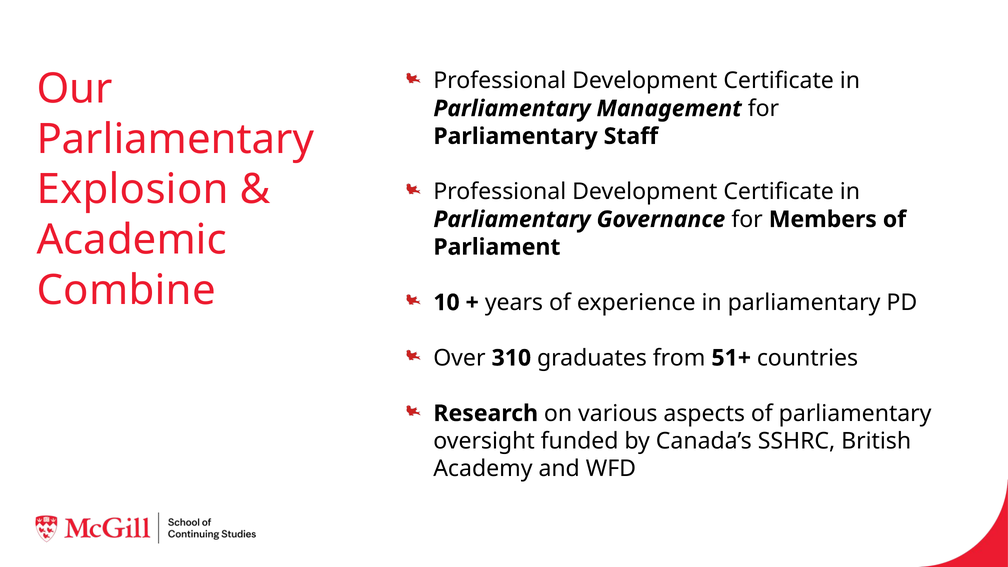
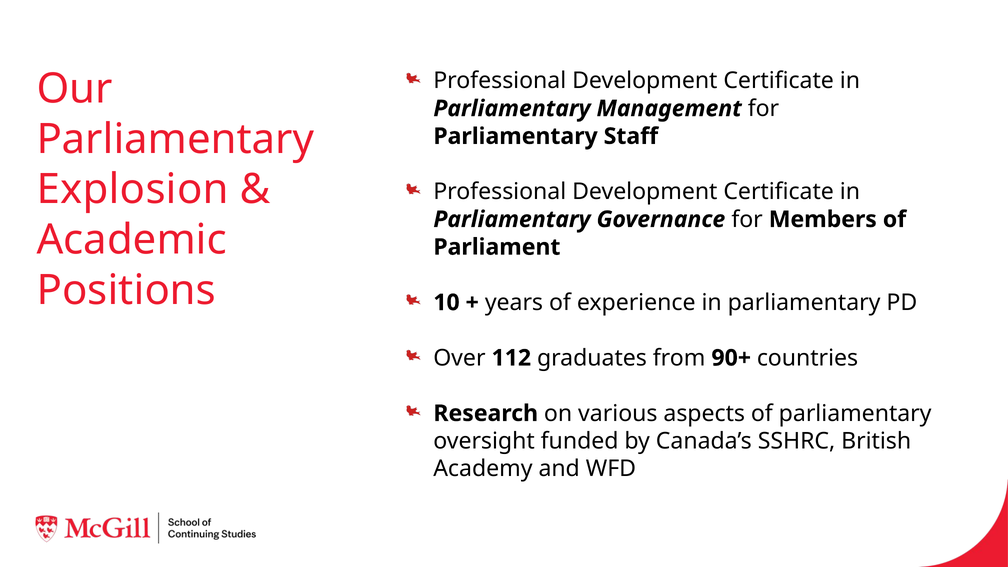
Combine: Combine -> Positions (126, 290)
310: 310 -> 112 (511, 358)
51+: 51+ -> 90+ (731, 358)
